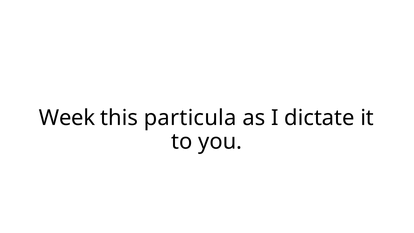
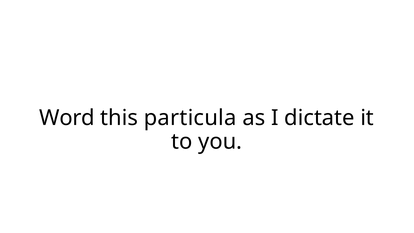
Week: Week -> Word (67, 118)
